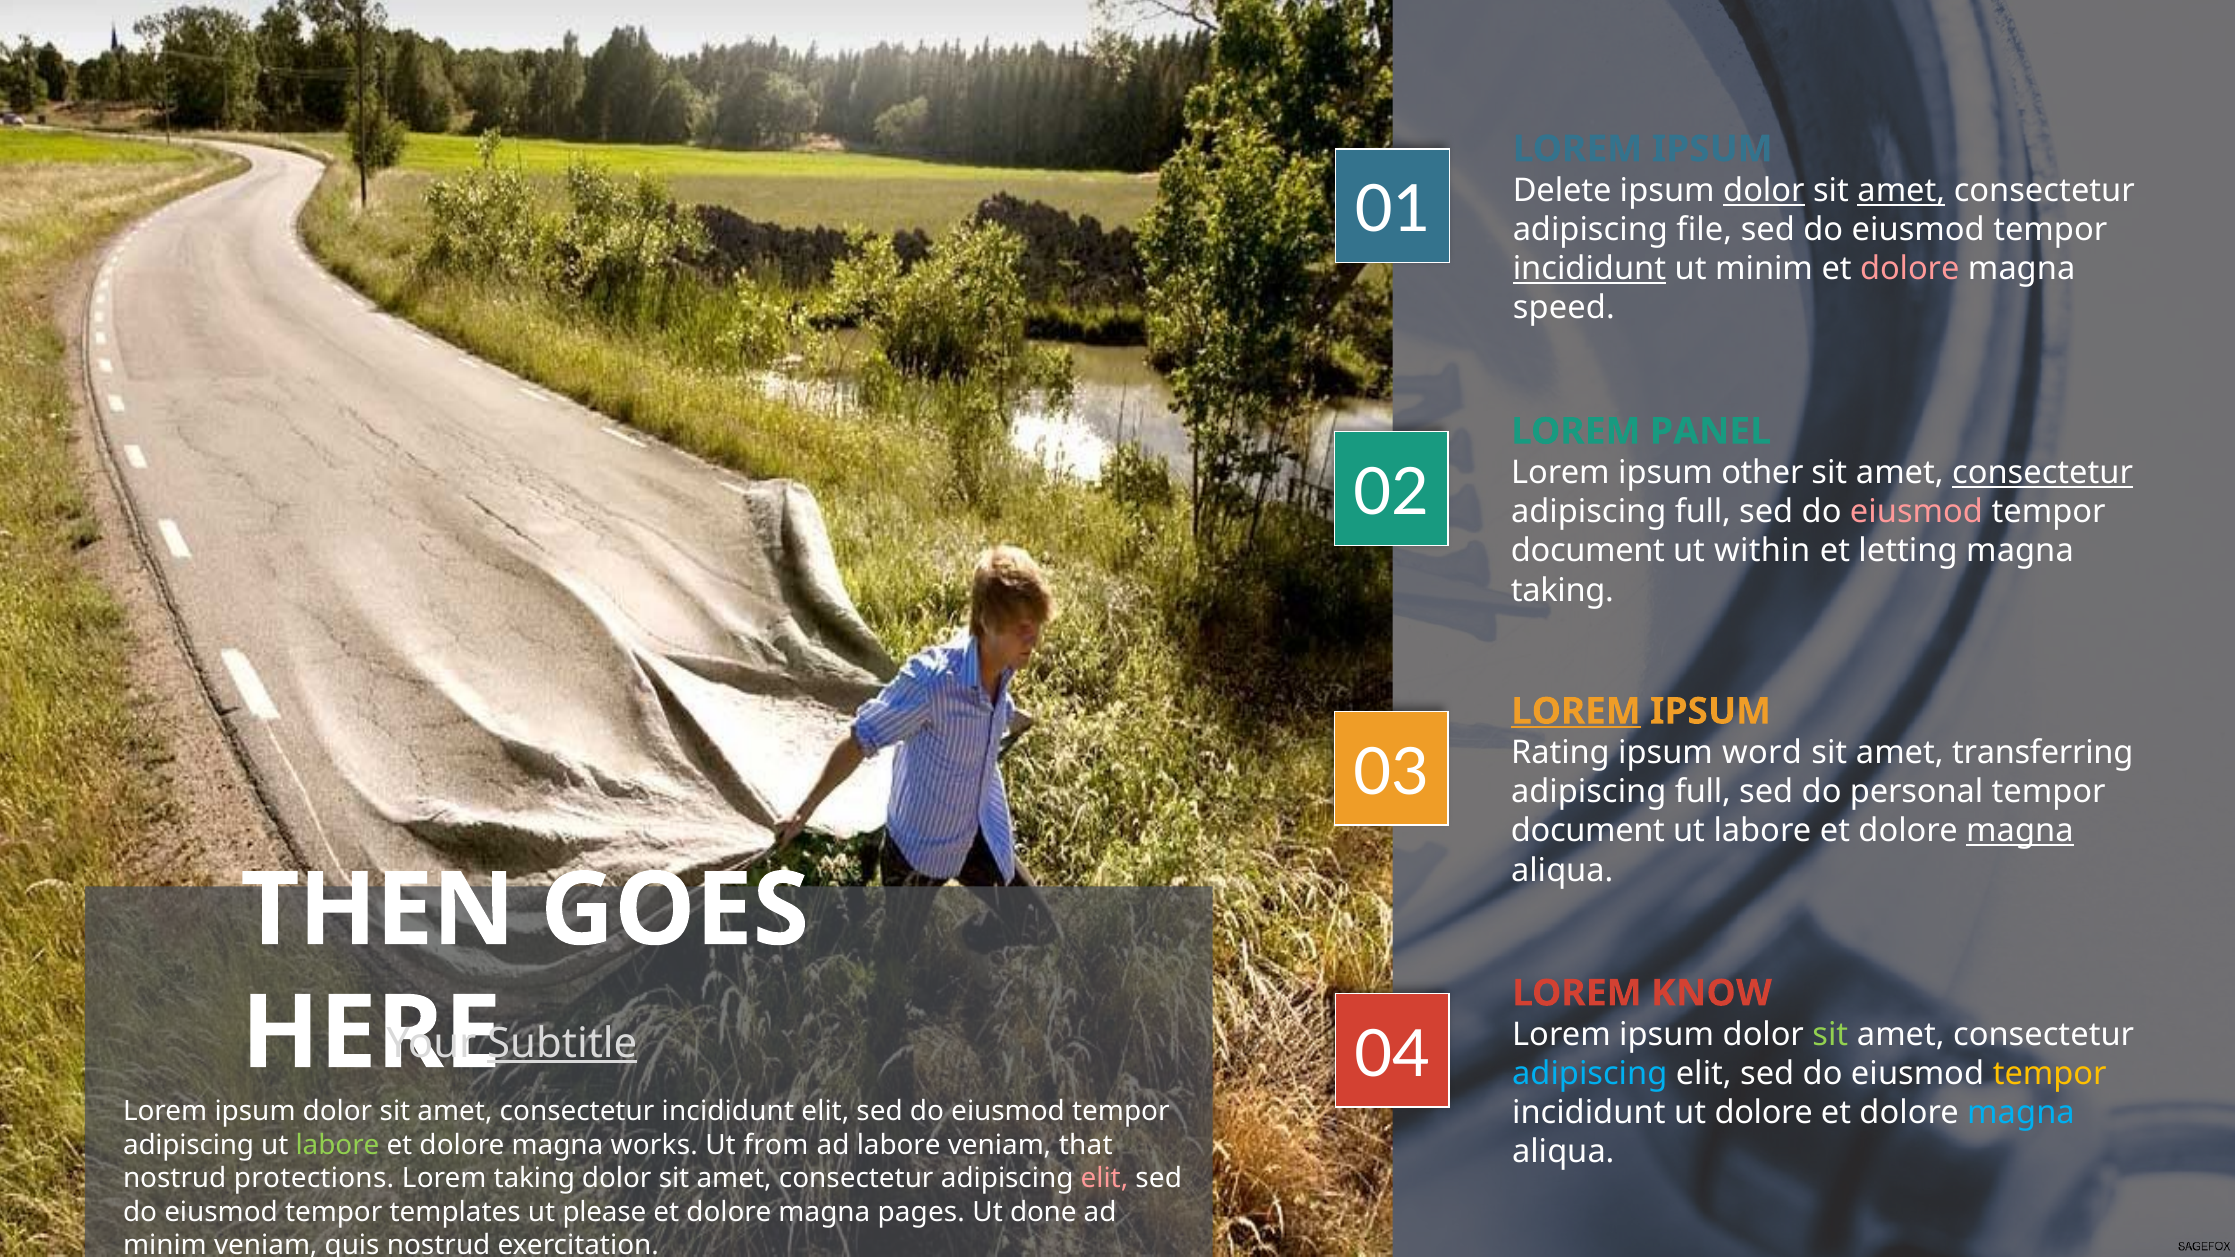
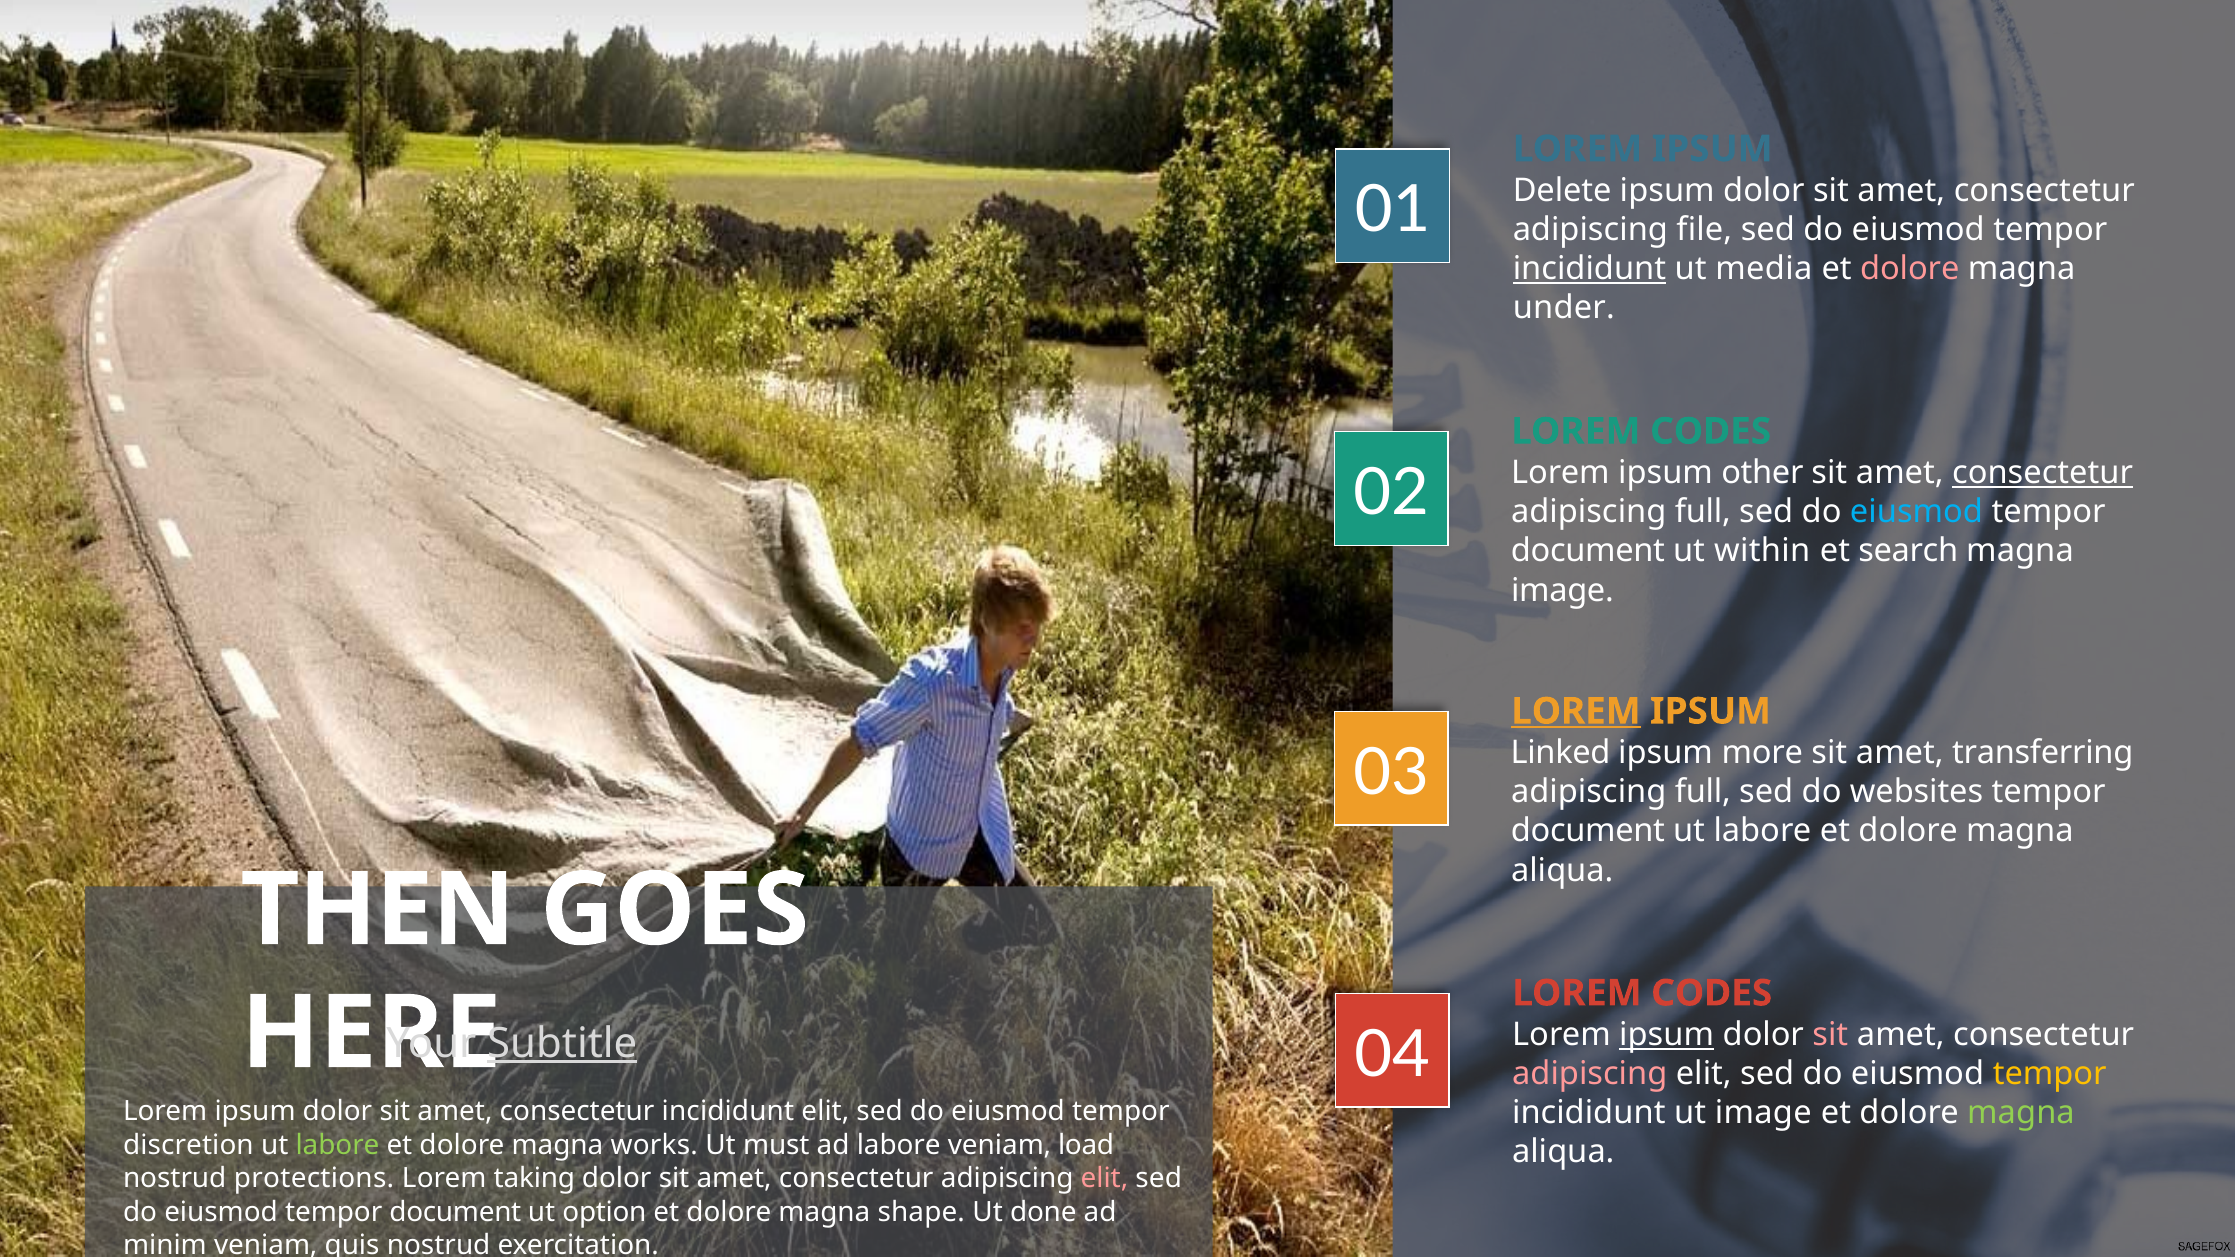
dolor underline: present -> none (1764, 191)
amet underline: present -> none (1901, 191)
ut minim: minim -> media (1764, 269)
speed: speed -> under (1564, 308)
PANEL: PANEL -> CODES (1711, 431)
eiusmod colour: pink -> light blue (1916, 512)
letting: letting -> search (1908, 551)
taking: taking -> image (1562, 590)
Rating: Rating -> Linked (1561, 753)
word: word -> more (1762, 753)
personal: personal -> websites (1917, 792)
magna underline: present -> none (2020, 831)
KNOW: KNOW -> CODES (1712, 993)
ipsum underline: none -> present (1667, 1035)
sit colour: light green -> pink (1830, 1035)
adipiscing colour: light blue -> pink (1590, 1074)
ut dolore: dolore -> image (1763, 1113)
magna colour: light blue -> light green (2021, 1113)
adipiscing: adipiscing -> discretion (188, 1145)
from: from -> must (776, 1145)
that: that -> load (1086, 1145)
templates: templates -> document (455, 1212)
please: please -> option (604, 1212)
pages: pages -> shape (921, 1212)
